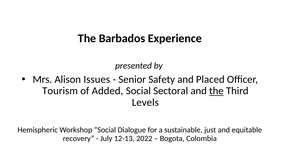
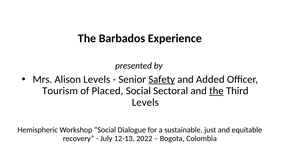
Alison Issues: Issues -> Levels (97, 79)
Safety underline: none -> present (162, 79)
Placed: Placed -> Added (210, 79)
Added: Added -> Placed (107, 91)
